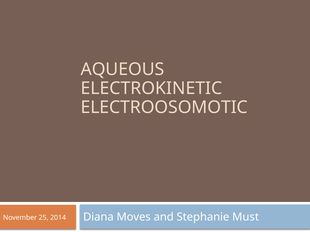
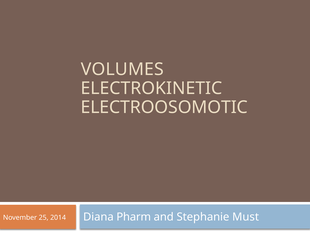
AQUEOUS: AQUEOUS -> VOLUMES (122, 69)
Moves: Moves -> Pharm (134, 218)
